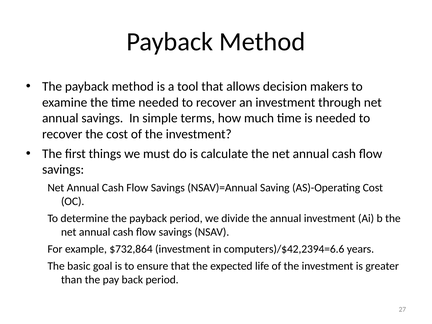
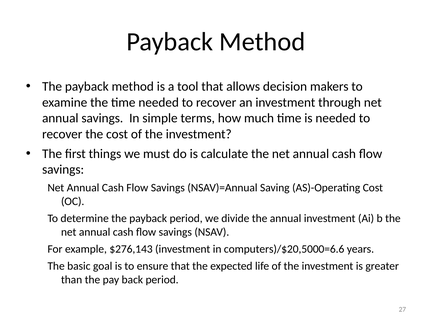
$732,864: $732,864 -> $276,143 (131, 249)
computers)/$42,2394=6.6: computers)/$42,2394=6.6 -> computers)/$20,5000=6.6 (284, 249)
